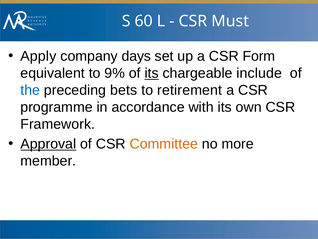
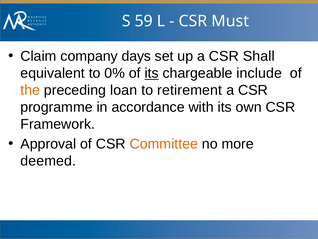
60: 60 -> 59 (144, 21)
Apply: Apply -> Claim (38, 56)
Form: Form -> Shall (259, 56)
9%: 9% -> 0% (115, 73)
the colour: blue -> orange (30, 90)
bets: bets -> loan (124, 90)
Approval underline: present -> none (48, 144)
member: member -> deemed (48, 161)
